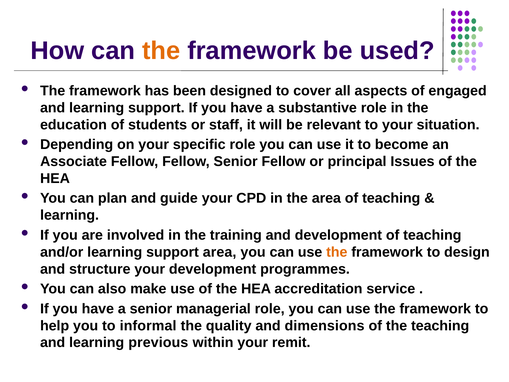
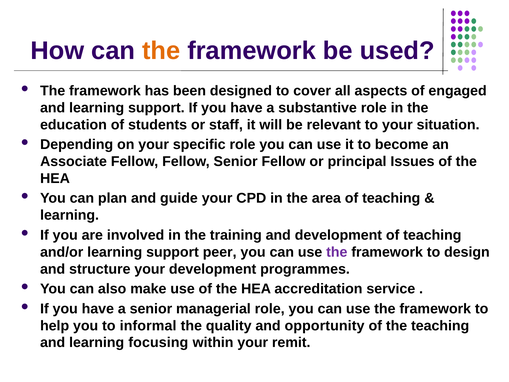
support area: area -> peer (220, 252)
the colour: orange -> purple (337, 252)
dimensions: dimensions -> opportunity (325, 325)
previous: previous -> focusing (158, 342)
